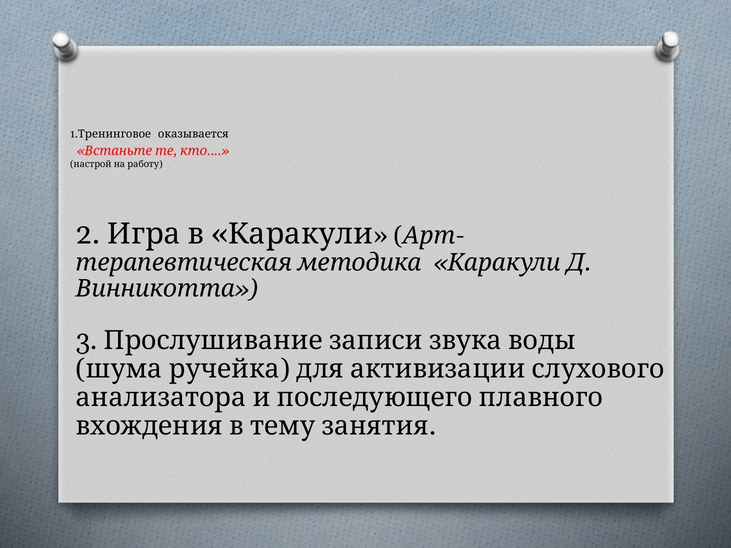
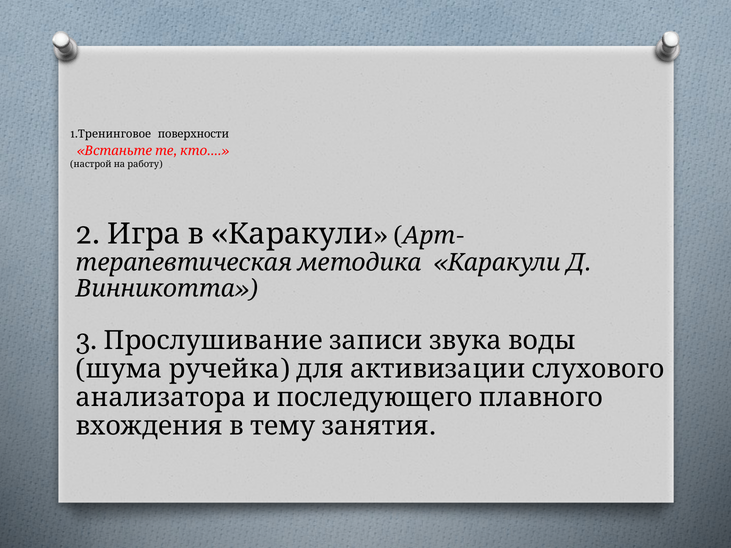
оказывается: оказывается -> поверхности (193, 134)
